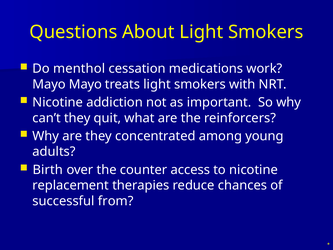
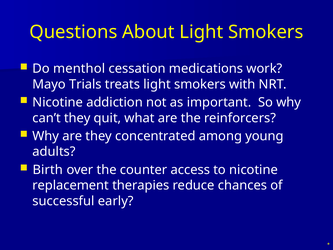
Mayo Mayo: Mayo -> Trials (85, 84)
from: from -> early (116, 201)
